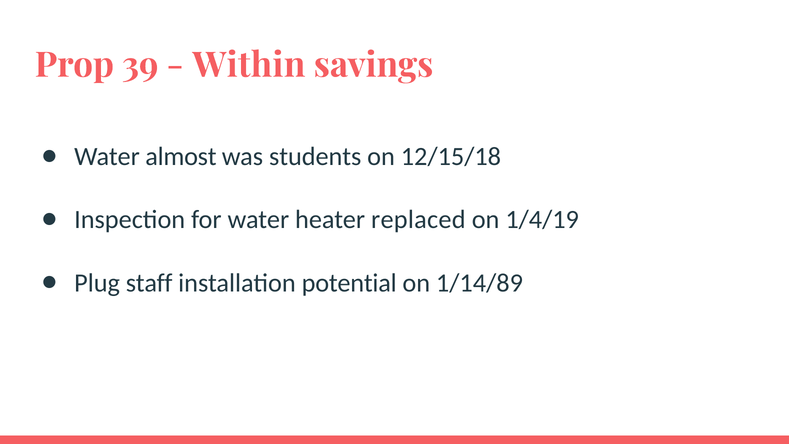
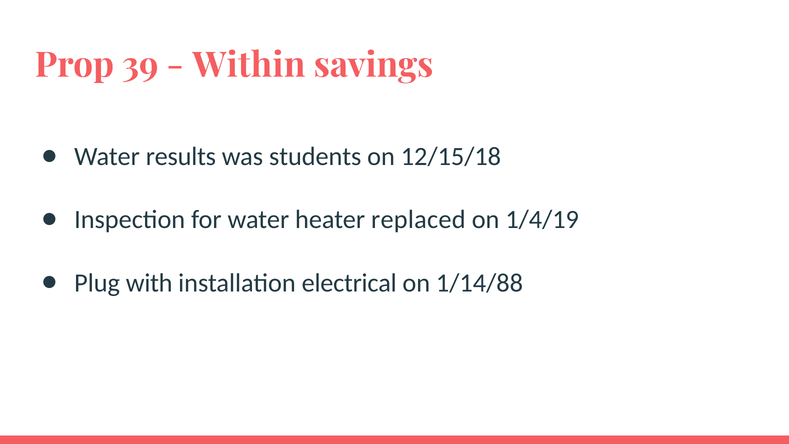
almost: almost -> results (181, 157)
staff: staff -> with (149, 283)
potential: potential -> electrical (349, 283)
1/14/89: 1/14/89 -> 1/14/88 (479, 283)
